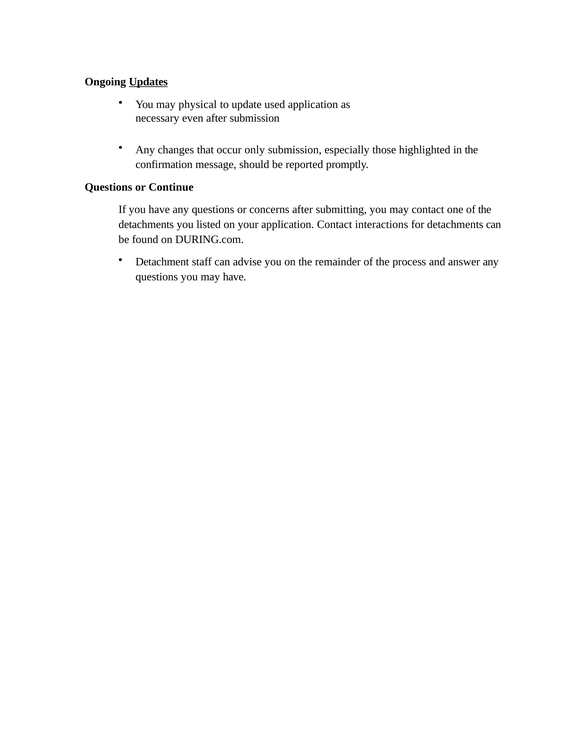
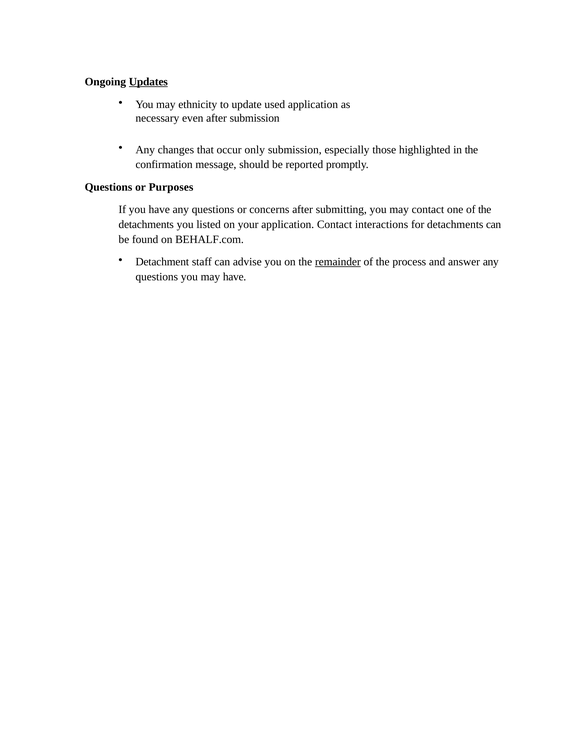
physical: physical -> ethnicity (198, 105)
Continue: Continue -> Purposes (171, 187)
DURING.com: DURING.com -> BEHALF.com (209, 239)
remainder underline: none -> present (338, 262)
